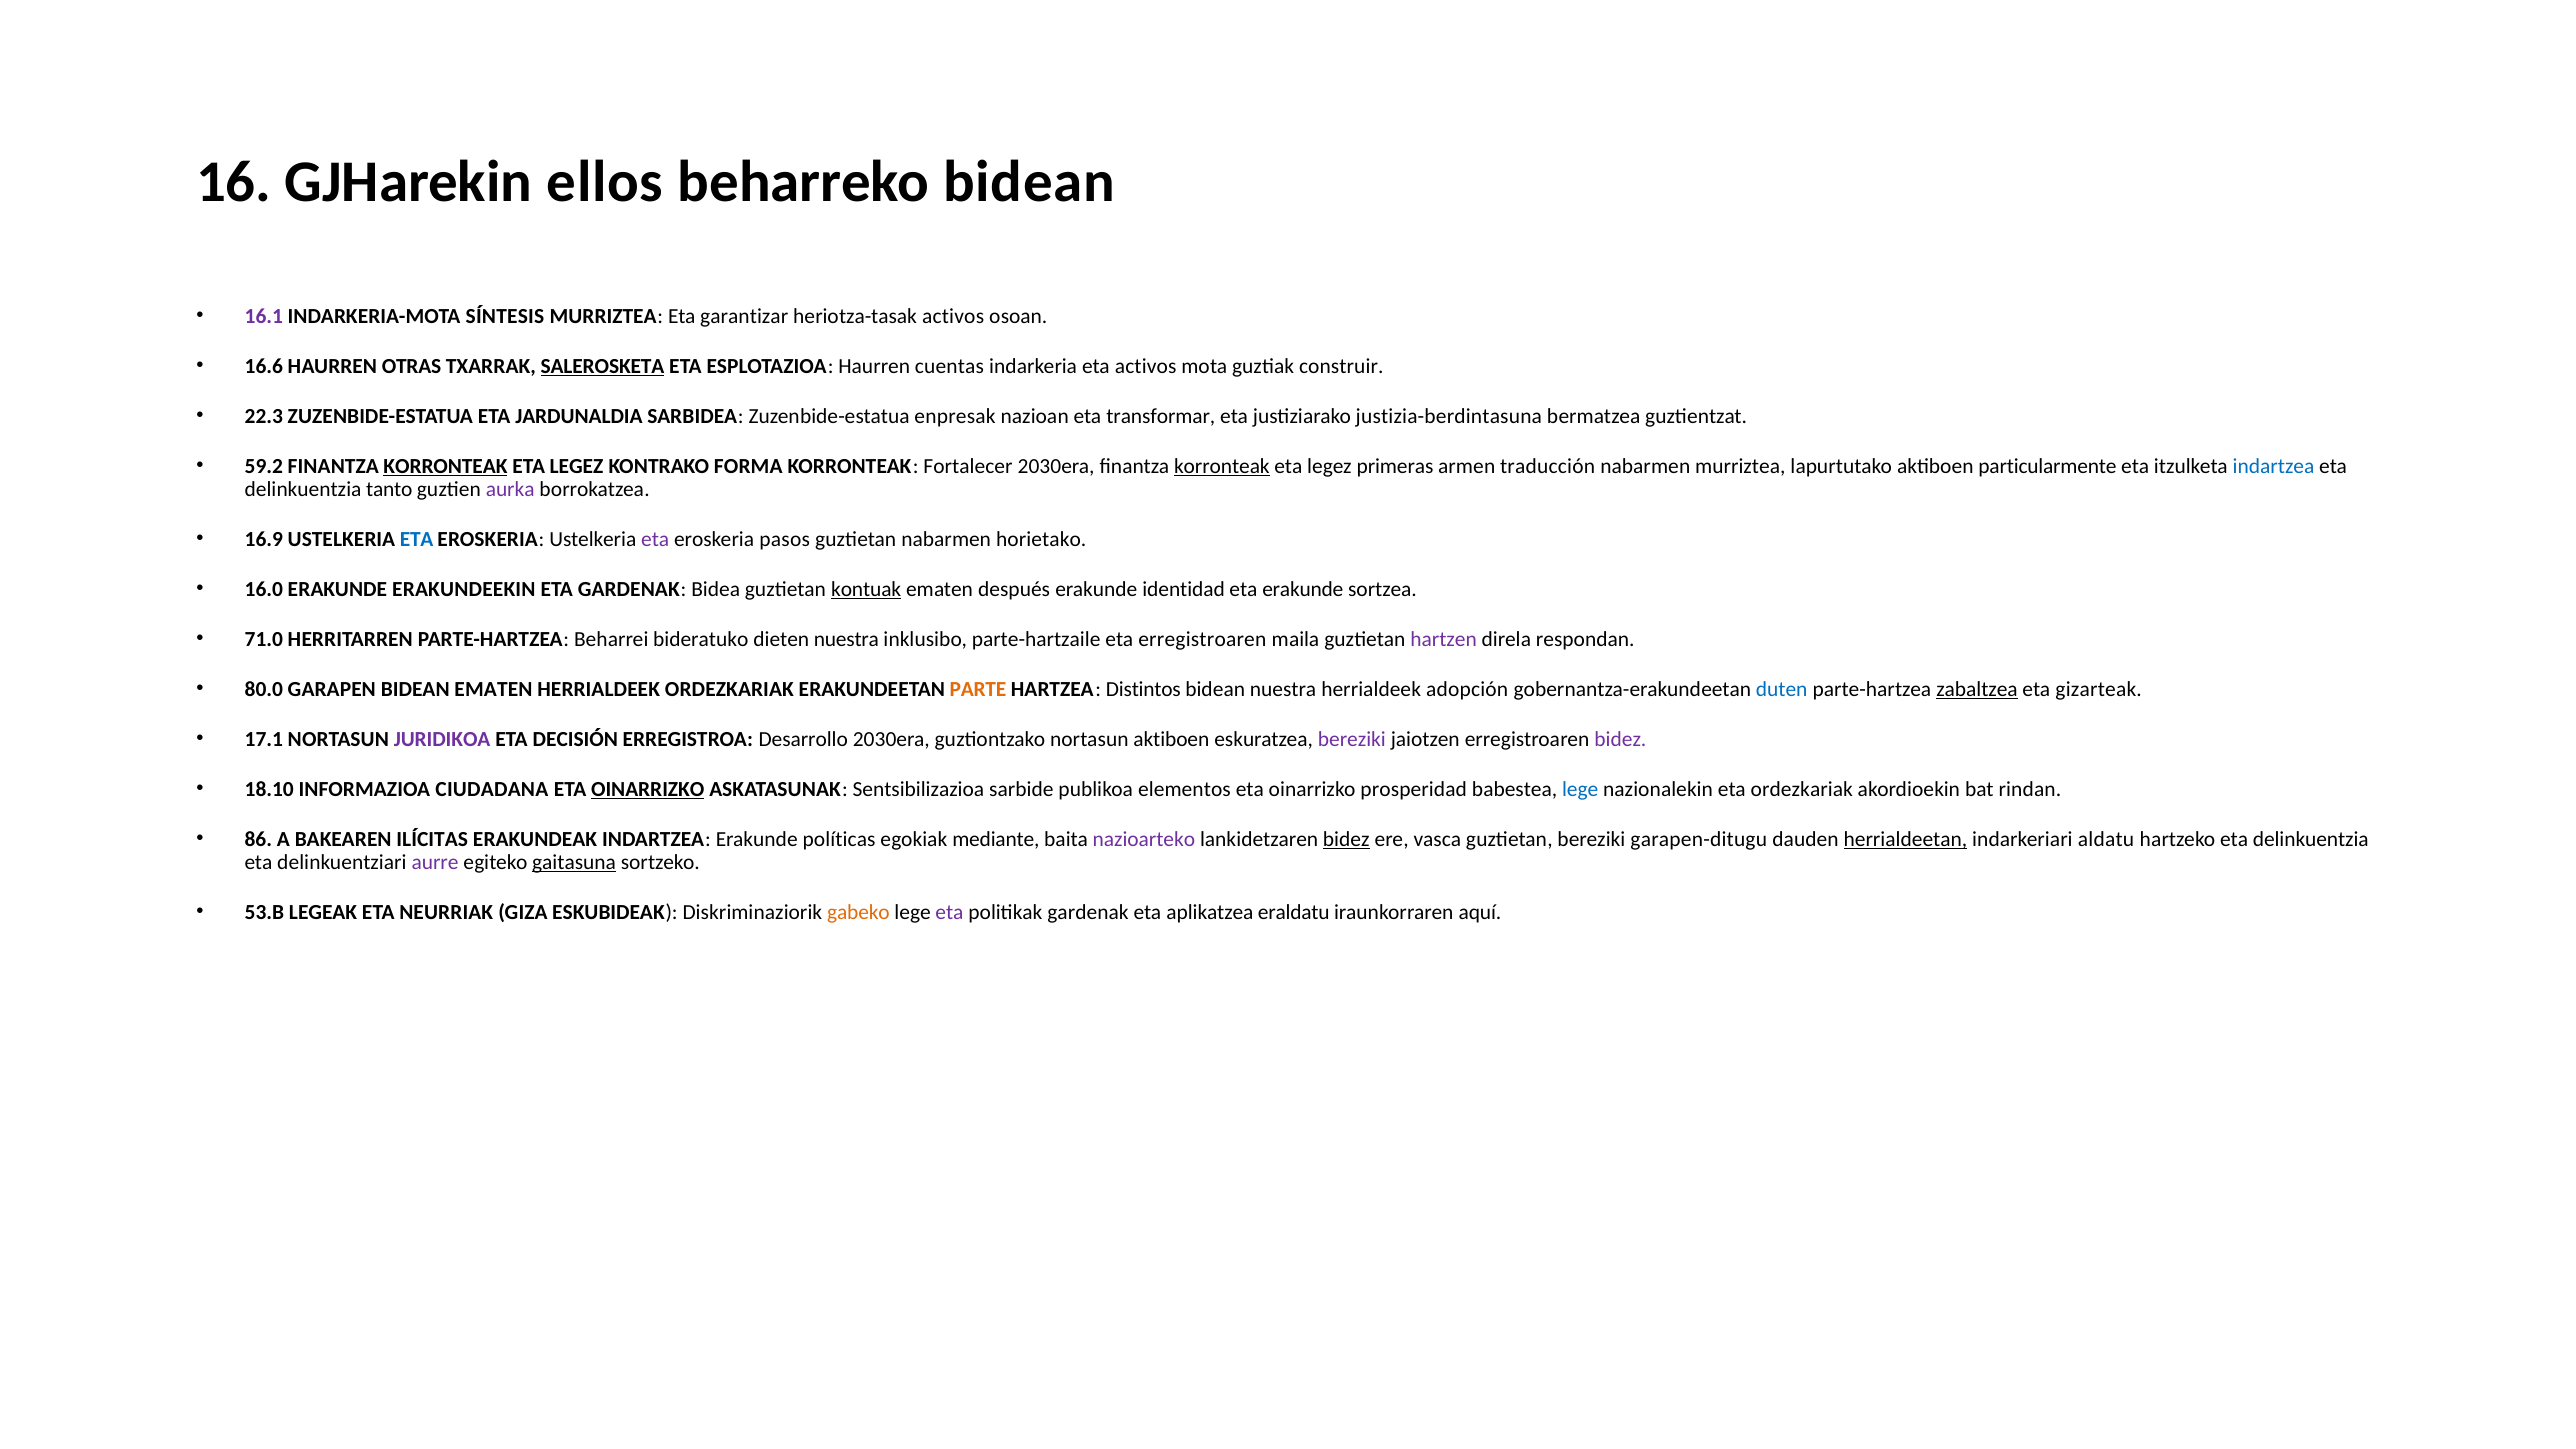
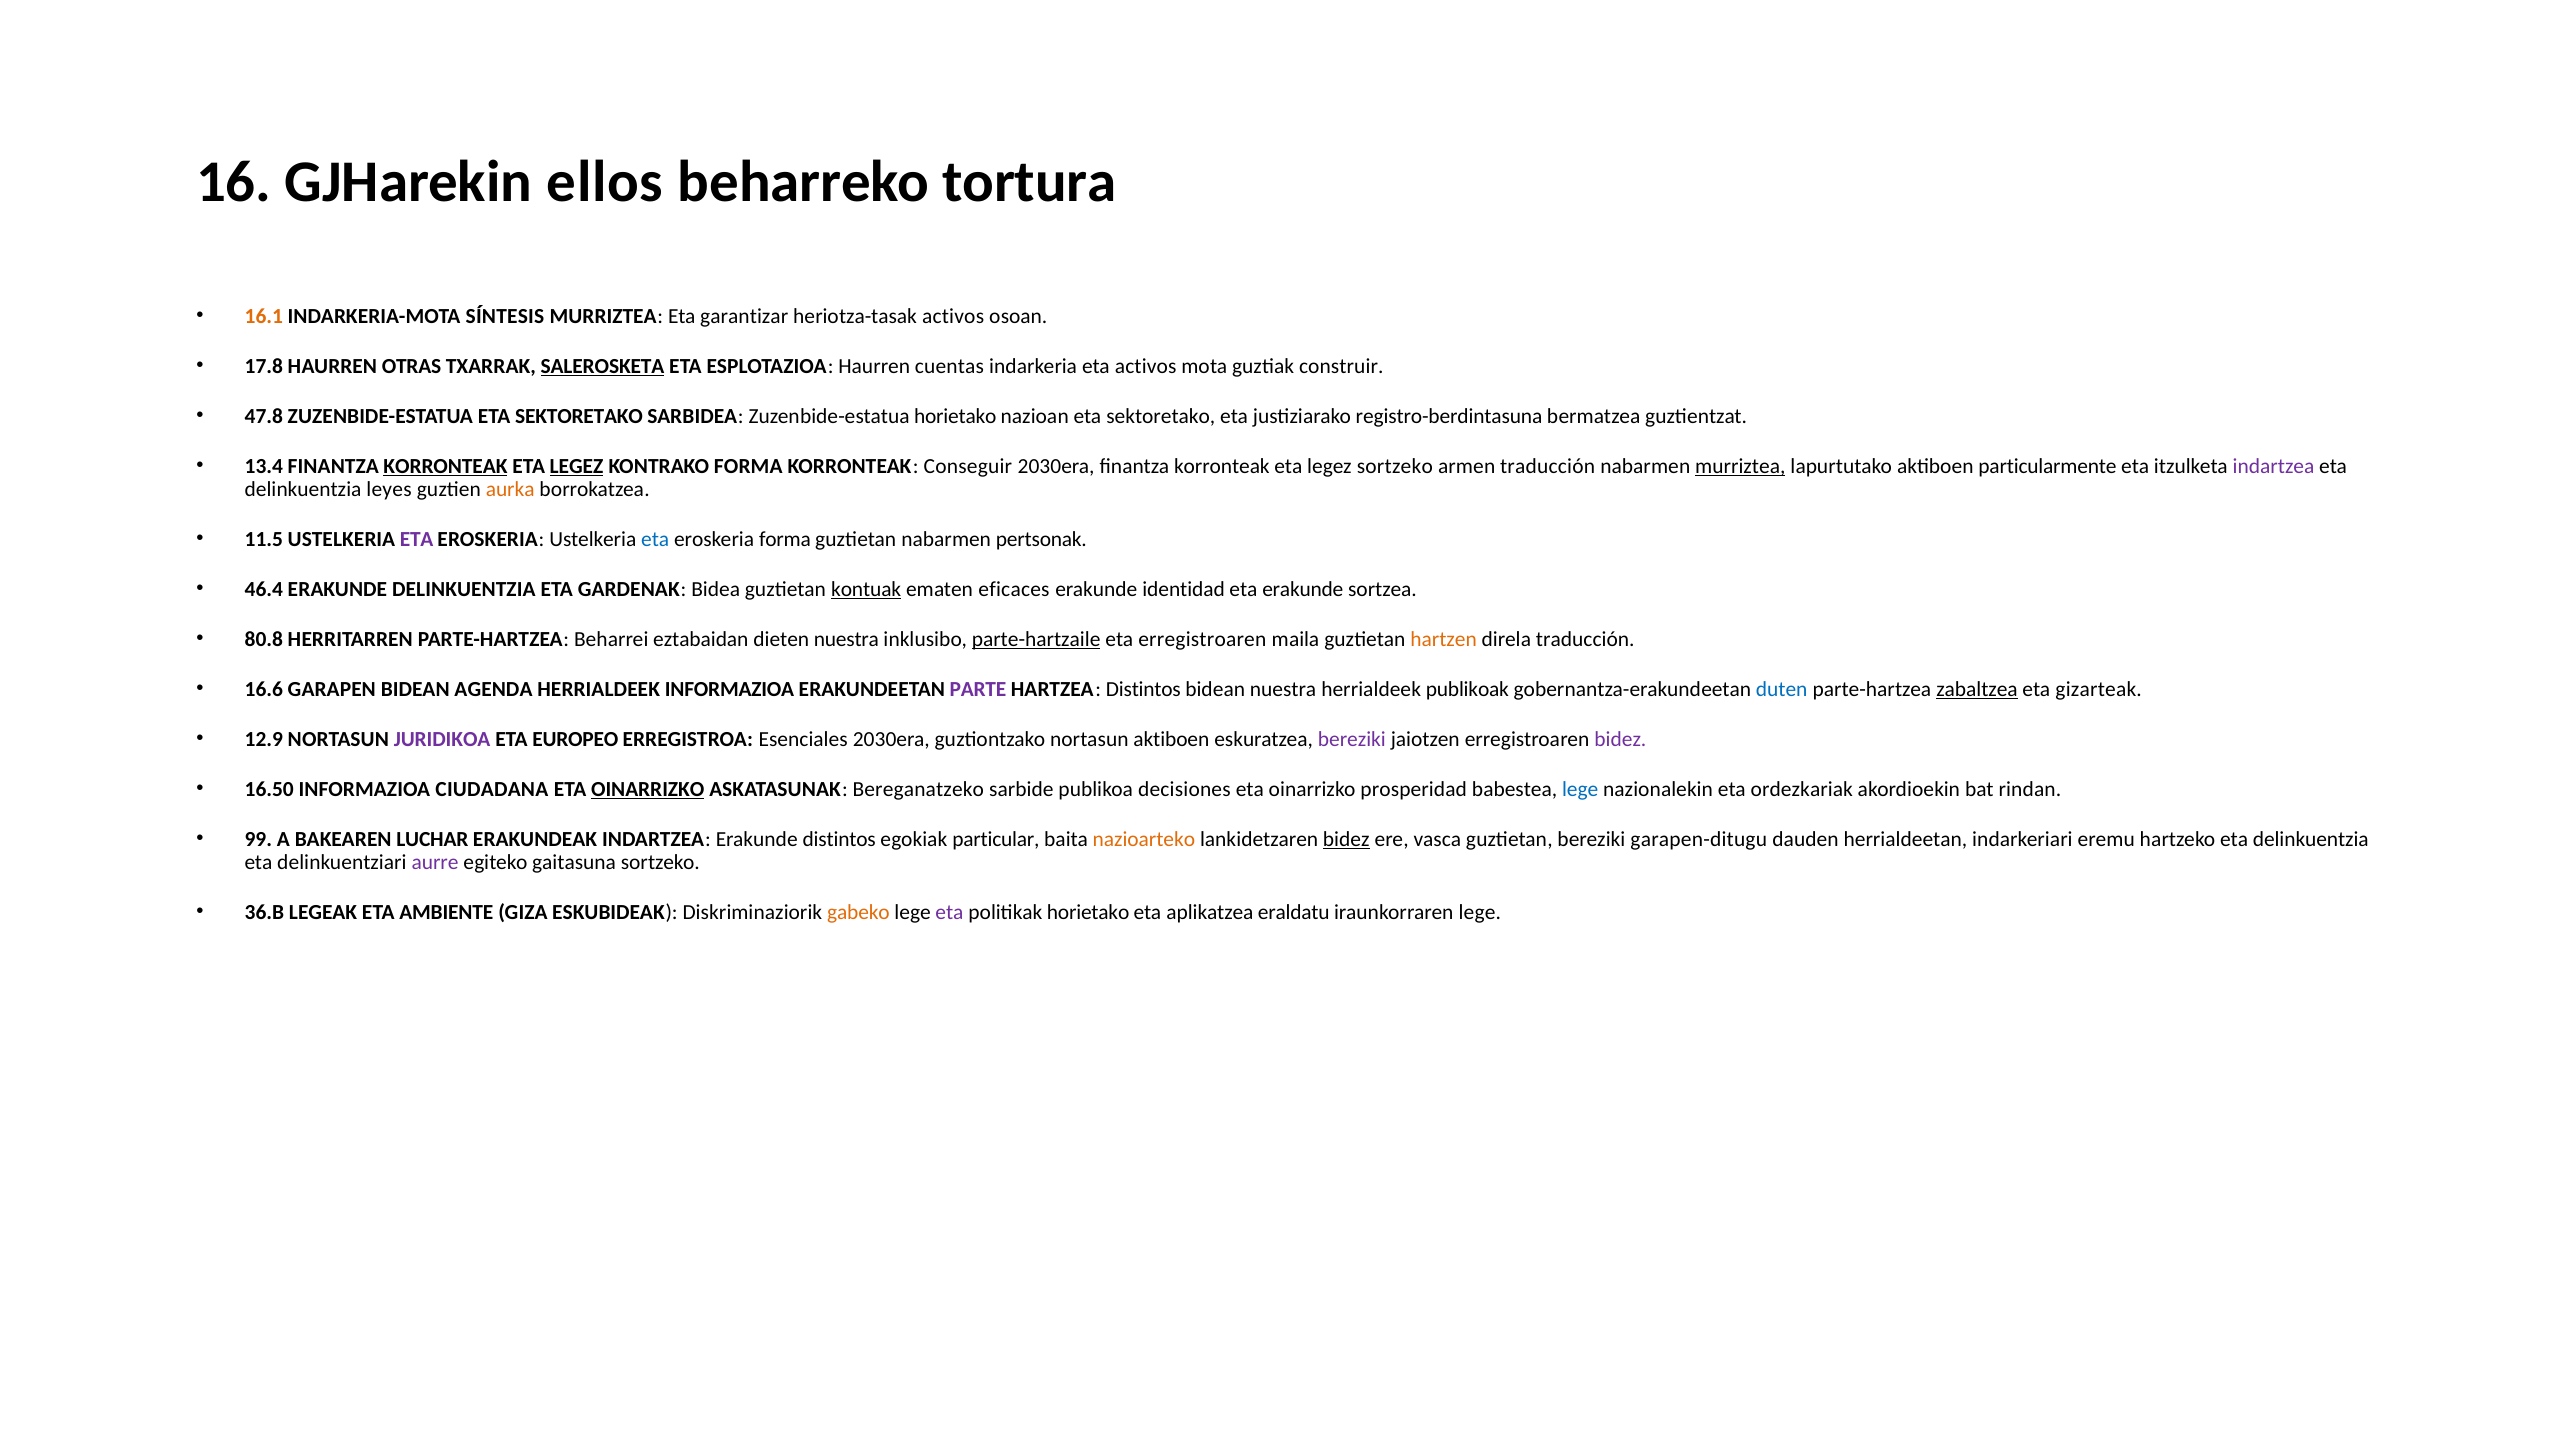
beharreko bidean: bidean -> tortura (1029, 182)
16.1 colour: purple -> orange (264, 316)
16.6: 16.6 -> 17.8 (264, 366)
22.3: 22.3 -> 47.8 (264, 416)
ZUZENBIDE-ESTATUA ETA JARDUNALDIA: JARDUNALDIA -> SEKTORETAKO (579, 416)
Zuzenbide-estatua enpresak: enpresak -> horietako (955, 416)
nazioan eta transformar: transformar -> sektoretako (1161, 416)
justizia-berdintasuna: justizia-berdintasuna -> registro-berdintasuna (1449, 416)
59.2: 59.2 -> 13.4 (264, 466)
LEGEZ underline: none -> present (577, 466)
Fortalecer: Fortalecer -> Conseguir (968, 466)
korronteak underline: present -> none (1222, 466)
legez primeras: primeras -> sortzeko (1395, 466)
murriztea underline: none -> present (1740, 466)
indartzea colour: blue -> purple (2274, 466)
tanto: tanto -> leyes (389, 489)
aurka colour: purple -> orange (510, 489)
16.9: 16.9 -> 11.5 (264, 539)
ETA colour: blue -> purple (417, 539)
eta colour: purple -> blue (655, 539)
eroskeria pasos: pasos -> forma (785, 539)
horietako: horietako -> pertsonak (1041, 539)
16.0: 16.0 -> 46.4 (264, 589)
ERAKUNDE ERAKUNDEEKIN: ERAKUNDEEKIN -> DELINKUENTZIA (464, 589)
después: después -> eficaces (1014, 589)
71.0: 71.0 -> 80.8 (264, 639)
bideratuko: bideratuko -> eztabaidan (701, 639)
parte-hartzaile underline: none -> present (1036, 639)
hartzen colour: purple -> orange (1444, 639)
direla respondan: respondan -> traducción (1585, 639)
80.0: 80.0 -> 16.6 (264, 689)
BIDEAN EMATEN: EMATEN -> AGENDA (494, 689)
HERRIALDEEK ORDEZKARIAK: ORDEZKARIAK -> INFORMAZIOA (730, 689)
PARTE colour: orange -> purple (978, 689)
adopción: adopción -> publikoak (1467, 689)
17.1: 17.1 -> 12.9 (264, 739)
DECISIÓN: DECISIÓN -> EUROPEO (575, 739)
Desarrollo: Desarrollo -> Esenciales (803, 739)
18.10: 18.10 -> 16.50 (269, 789)
Sentsibilizazioa: Sentsibilizazioa -> Bereganatzeko (918, 789)
elementos: elementos -> decisiones (1184, 789)
86: 86 -> 99 (258, 839)
ILÍCITAS: ILÍCITAS -> LUCHAR (432, 839)
Erakunde políticas: políticas -> distintos (839, 839)
mediante: mediante -> particular (996, 839)
nazioarteko colour: purple -> orange (1144, 839)
herrialdeetan underline: present -> none (1905, 839)
aldatu: aldatu -> eremu (2106, 839)
gaitasuna underline: present -> none (574, 862)
53.B: 53.B -> 36.B (264, 912)
NEURRIAK: NEURRIAK -> AMBIENTE (446, 912)
politikak gardenak: gardenak -> horietako (1088, 912)
iraunkorraren aquí: aquí -> lege (1480, 912)
